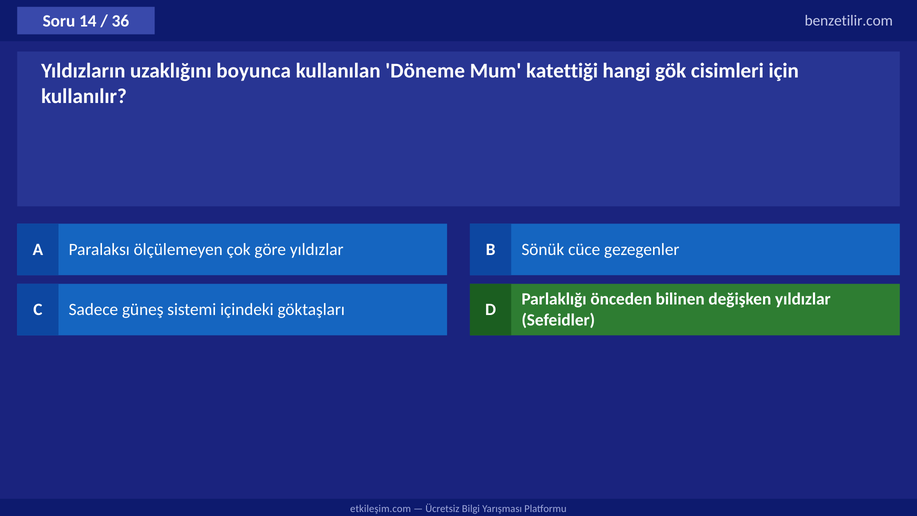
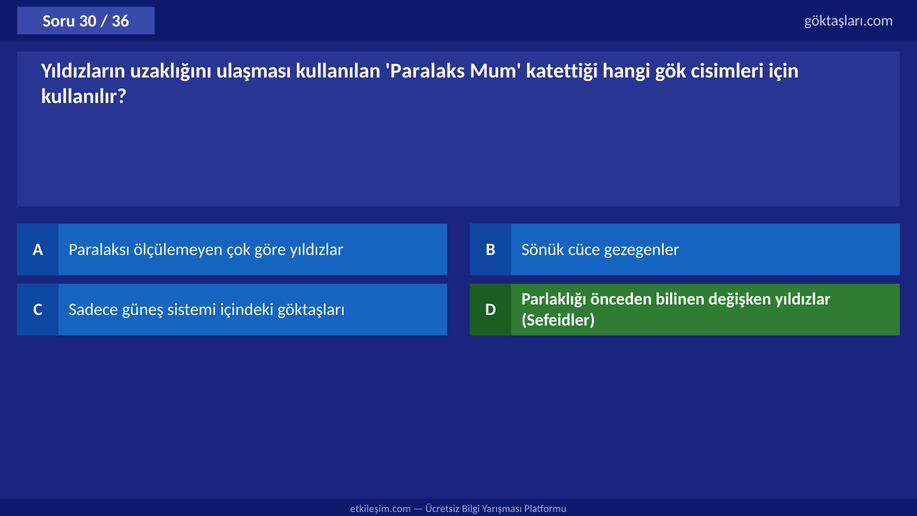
14: 14 -> 30 (88, 21)
benzetilir.com: benzetilir.com -> göktaşları.com (849, 21)
boyunca: boyunca -> ulaşması (254, 71)
Döneme: Döneme -> Paralaks (425, 71)
